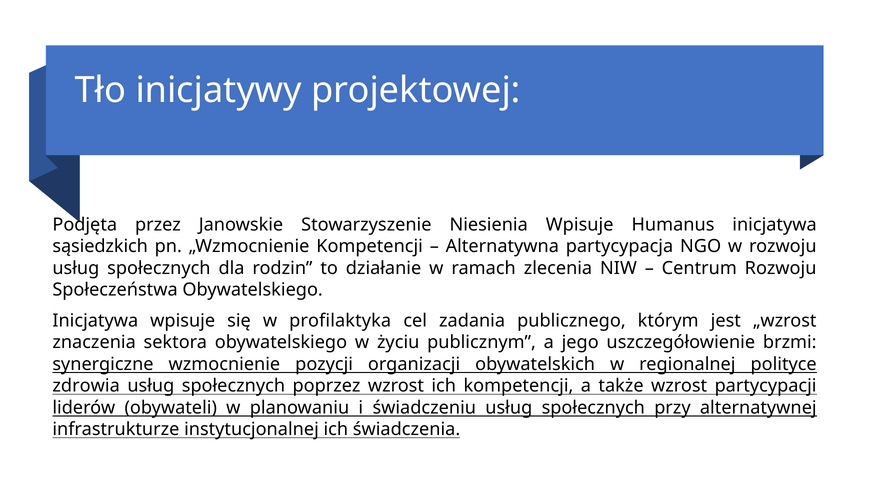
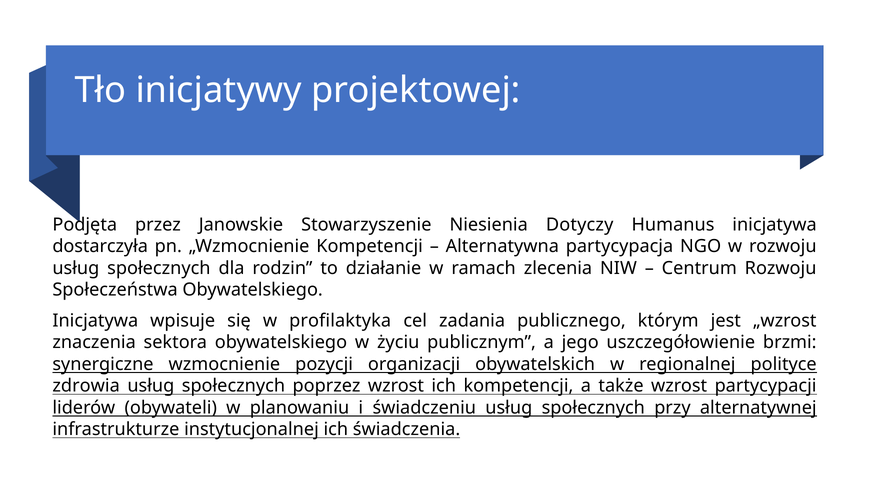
Niesienia Wpisuje: Wpisuje -> Dotyczy (580, 225)
sąsiedzkich: sąsiedzkich -> dostarczyła (100, 246)
